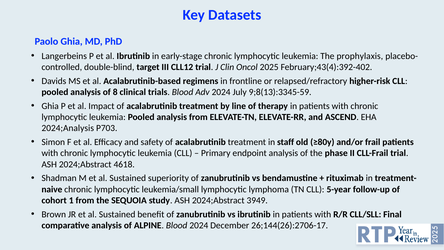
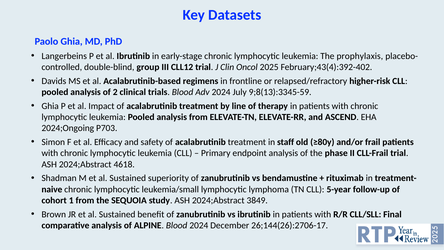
target: target -> group (148, 67)
8: 8 -> 2 (115, 92)
2024;Analysis: 2024;Analysis -> 2024;Ongoing (68, 128)
3949: 3949 -> 3849 (257, 200)
